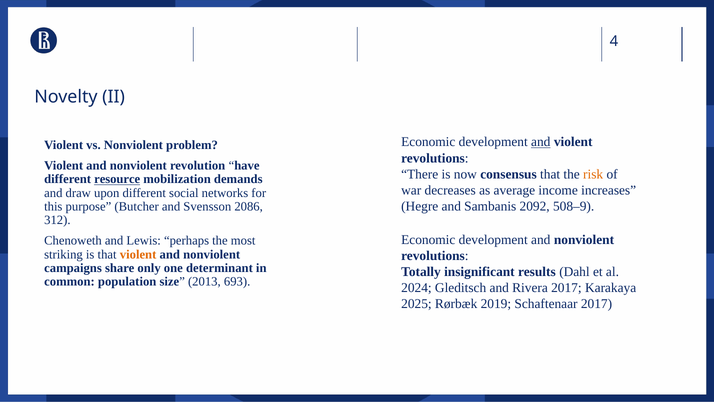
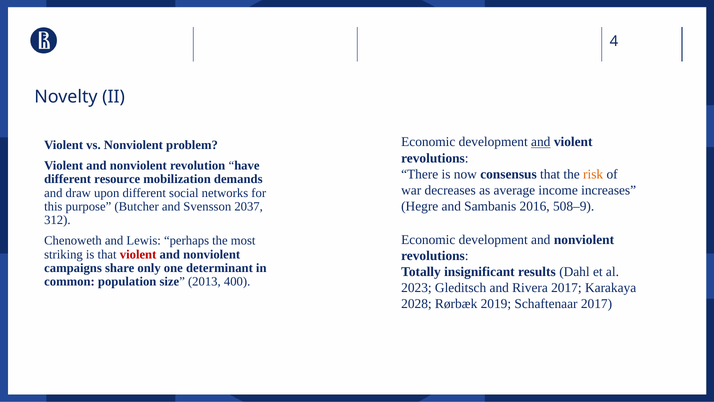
resource underline: present -> none (117, 179)
2092: 2092 -> 2016 (535, 206)
2086: 2086 -> 2037 (249, 206)
violent colour: orange -> red (138, 254)
693: 693 -> 400 (237, 281)
2024: 2024 -> 2023 (416, 288)
2025: 2025 -> 2028 (416, 304)
